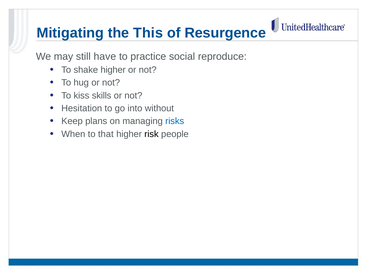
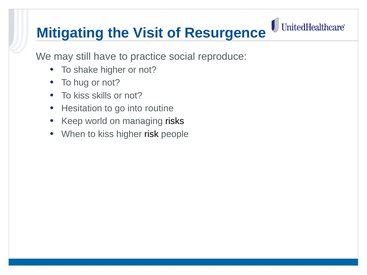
This: This -> Visit (148, 33)
without: without -> routine (159, 108)
plans: plans -> world (96, 121)
risks colour: blue -> black (175, 121)
When to that: that -> kiss (106, 134)
